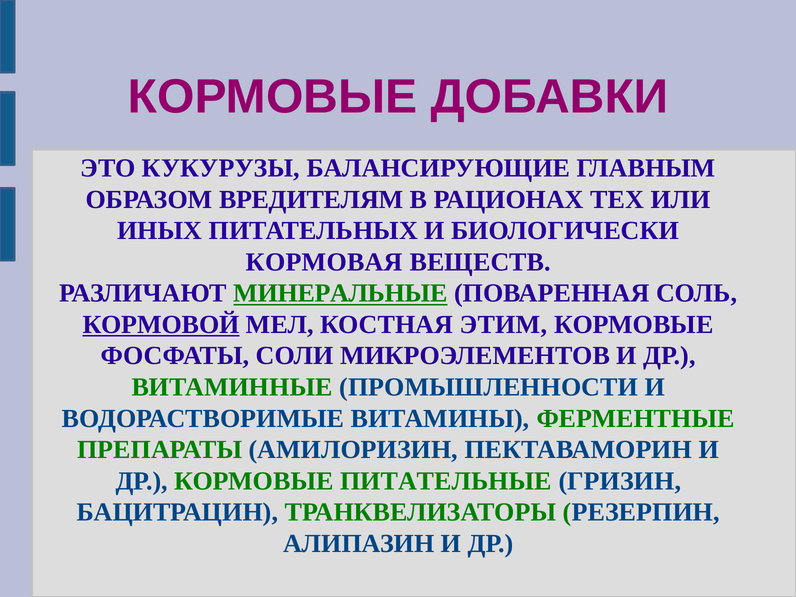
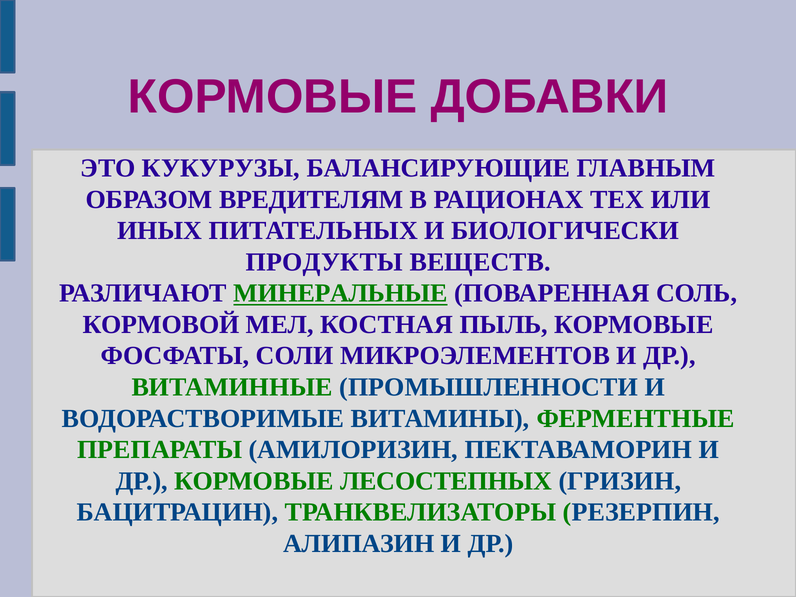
КОРМОВАЯ: КОРМОВАЯ -> ПРОДУКТЫ (324, 262)
КОРМОВОЙ underline: present -> none (161, 325)
ЭТИМ: ЭТИМ -> ПЫЛЬ (504, 325)
ПИТАТЕЛЬНЫЕ: ПИТАТЕЛЬНЫЕ -> ЛЕСОСТЕПНЫХ (446, 481)
